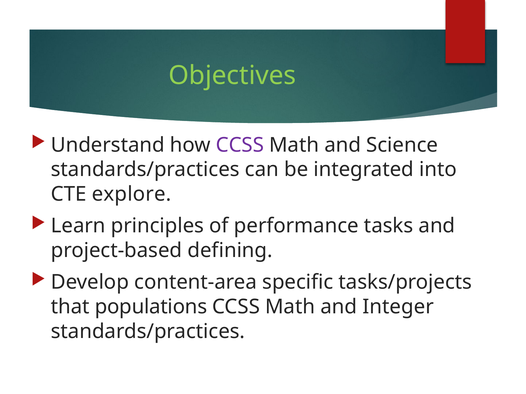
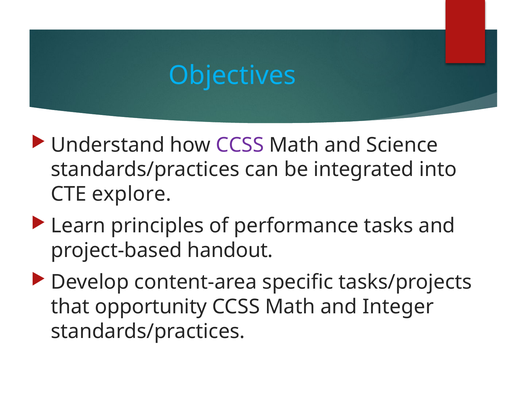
Objectives colour: light green -> light blue (232, 76)
defining: defining -> handout (230, 251)
populations: populations -> opportunity (151, 307)
